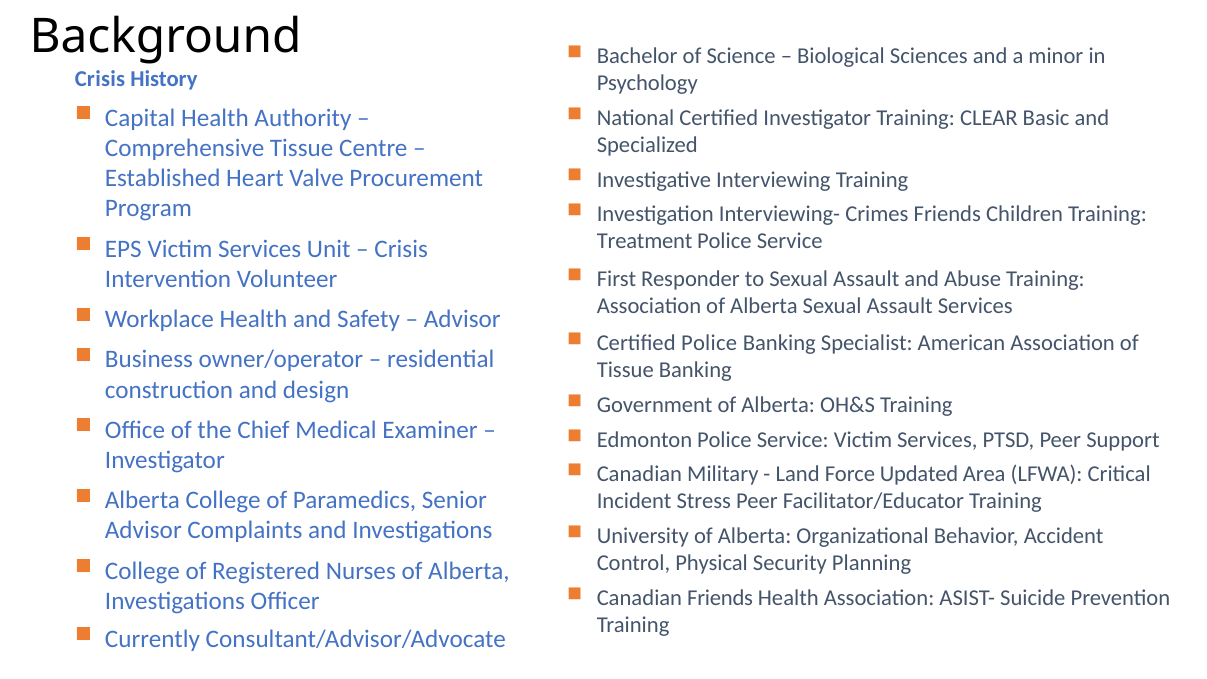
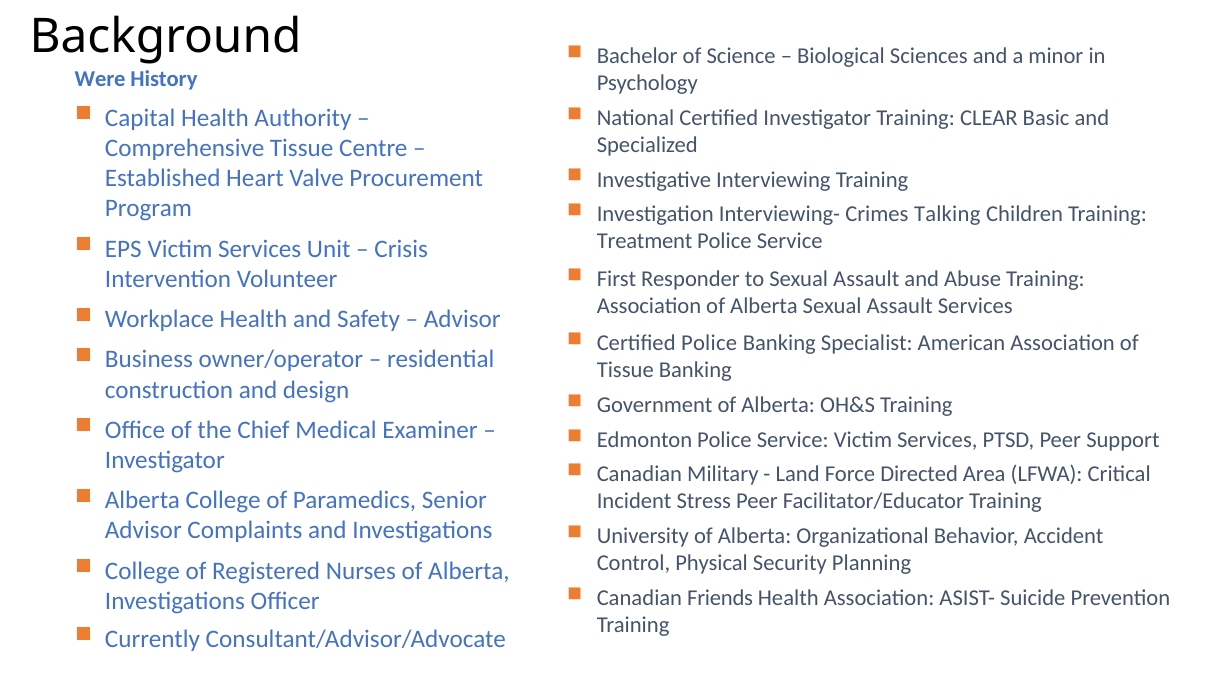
Crisis: Crisis -> Were (100, 79)
Crimes Friends: Friends -> Talking (947, 214)
Updated: Updated -> Directed (919, 474)
